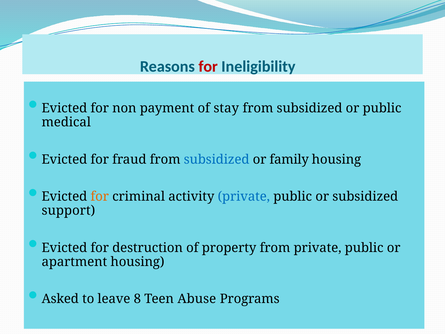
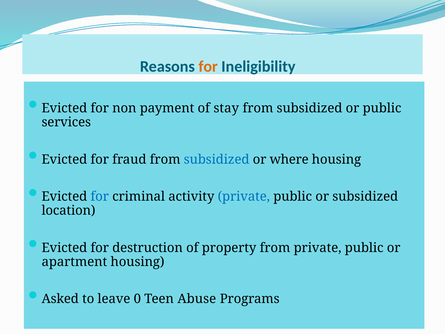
for colour: red -> orange (208, 66)
medical: medical -> services (66, 122)
family: family -> where (289, 159)
for colour: orange -> blue (100, 196)
support: support -> location (69, 210)
8: 8 -> 0 (137, 299)
